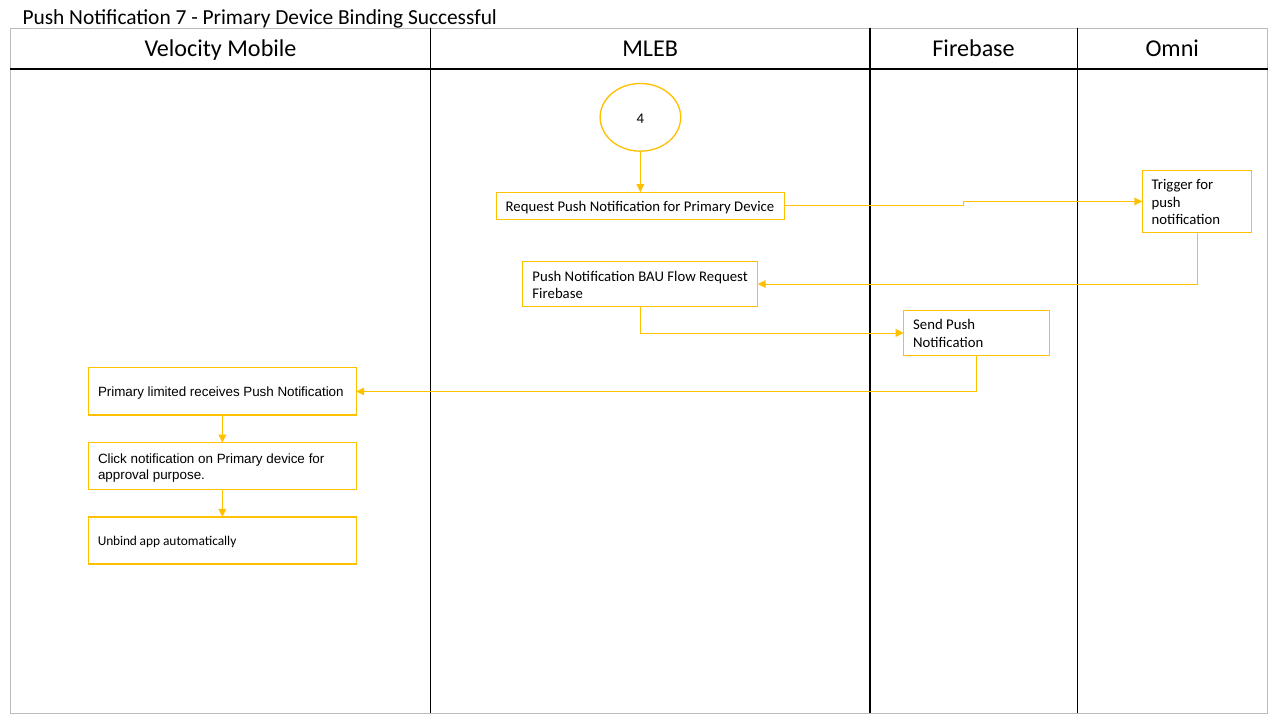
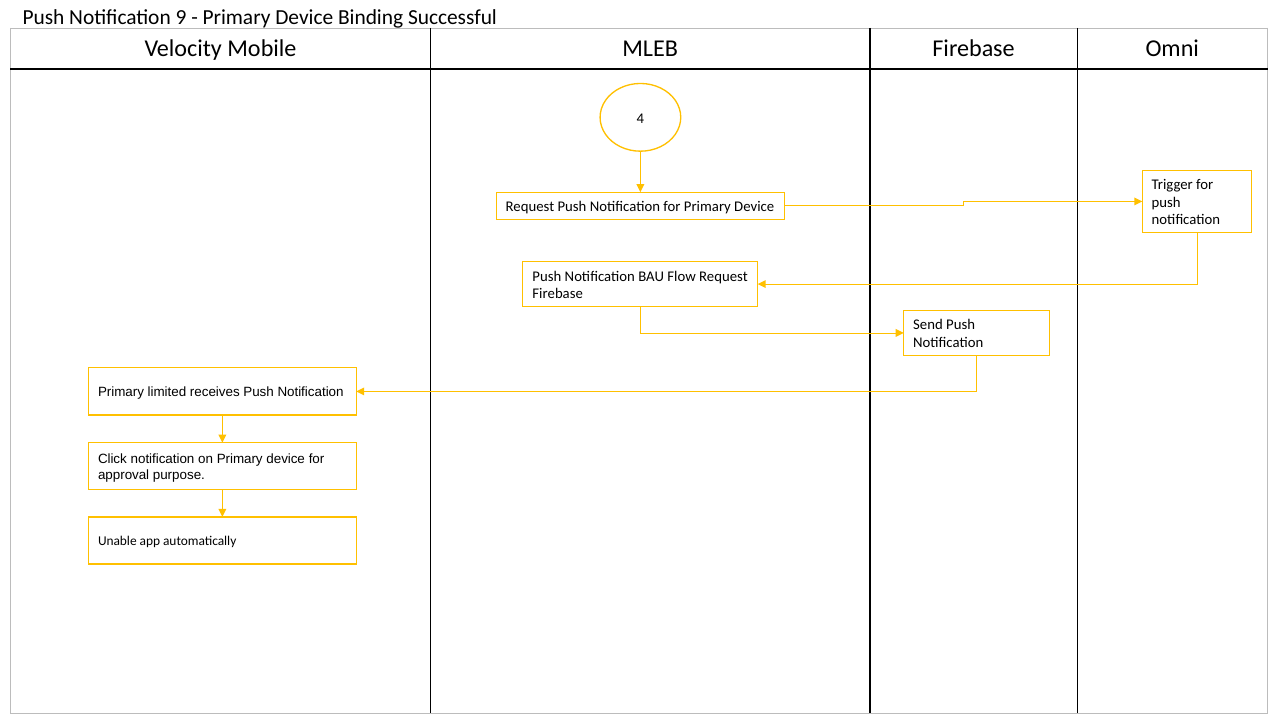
7: 7 -> 9 (181, 17)
Unbind: Unbind -> Unable (117, 541)
